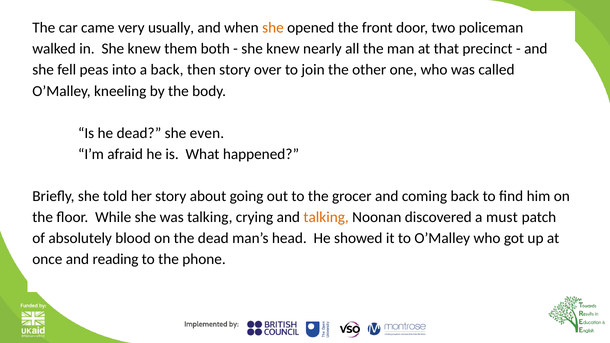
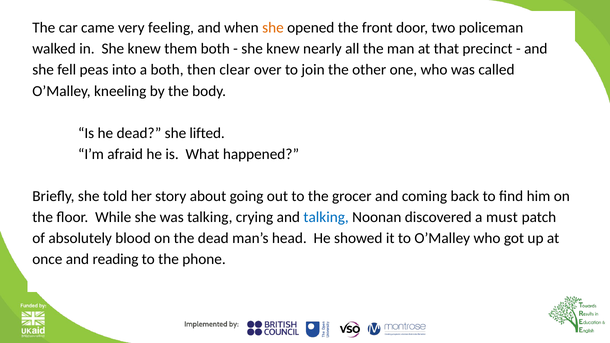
usually: usually -> feeling (171, 28)
a back: back -> both (167, 70)
then story: story -> clear (235, 70)
even: even -> lifted (207, 133)
talking colour: orange -> blue (326, 217)
